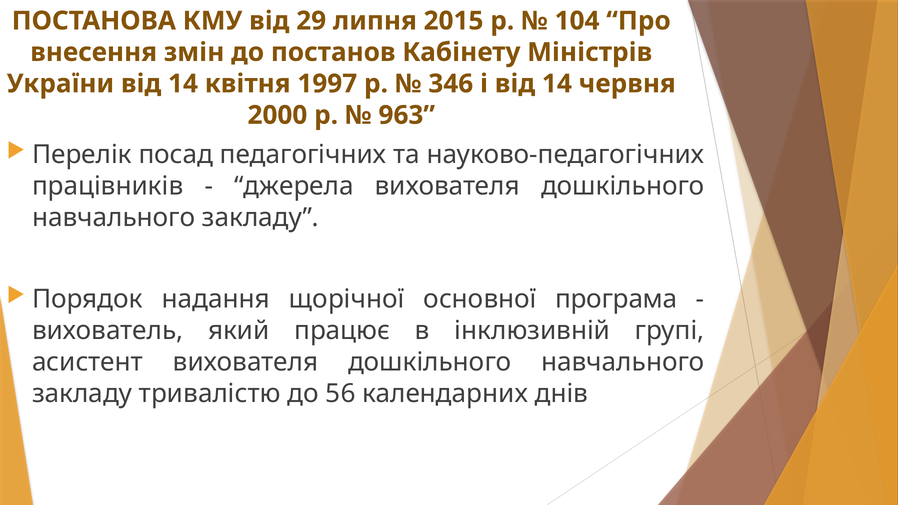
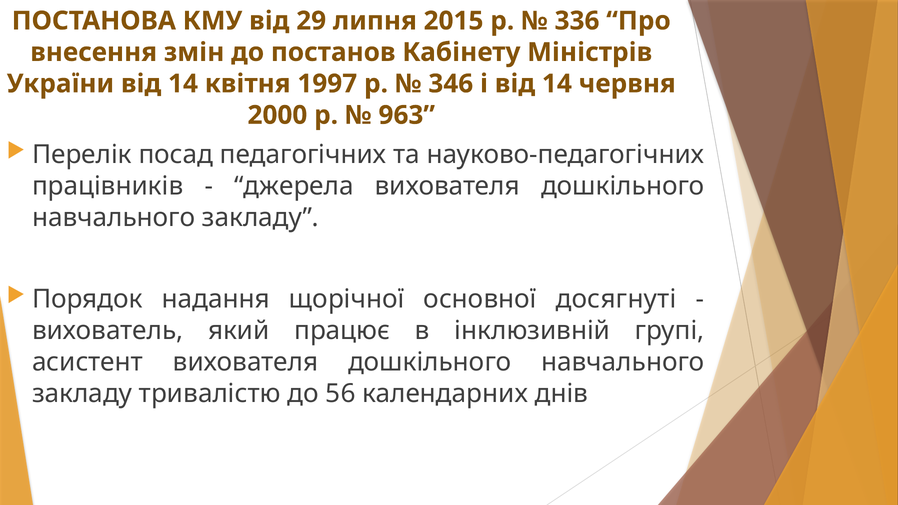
104: 104 -> 336 (577, 21)
програма: програма -> досягнуті (616, 299)
